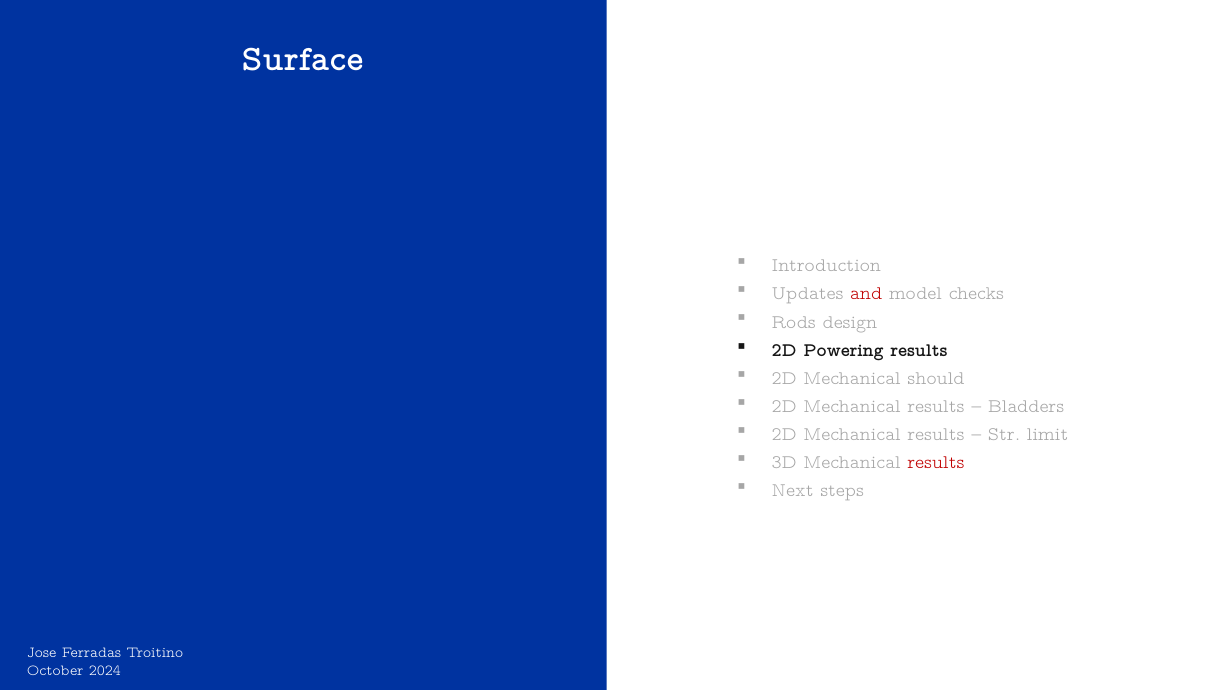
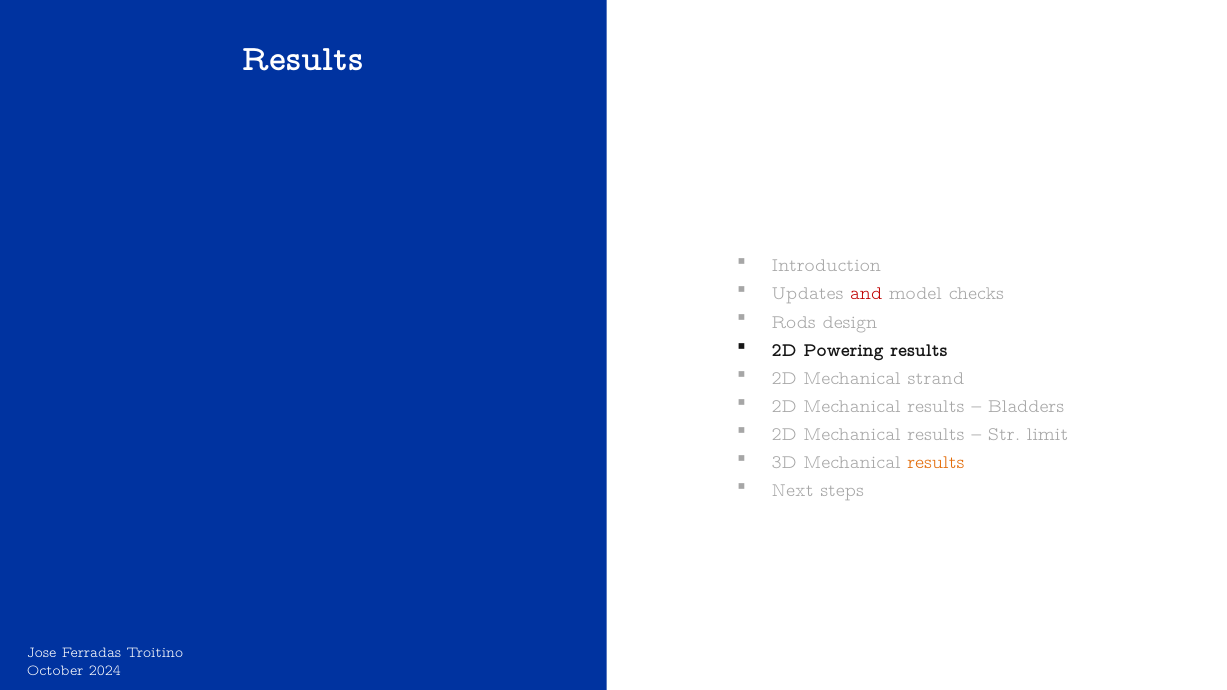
Surface: Surface -> Results (302, 59)
should: should -> strand (936, 378)
results colour: red -> orange (936, 462)
